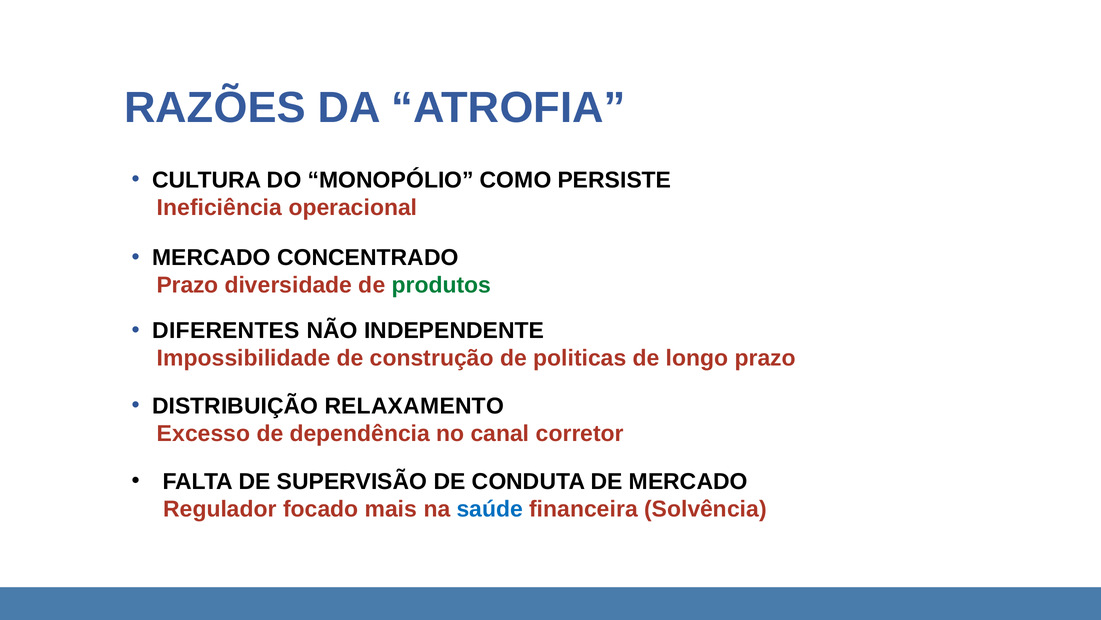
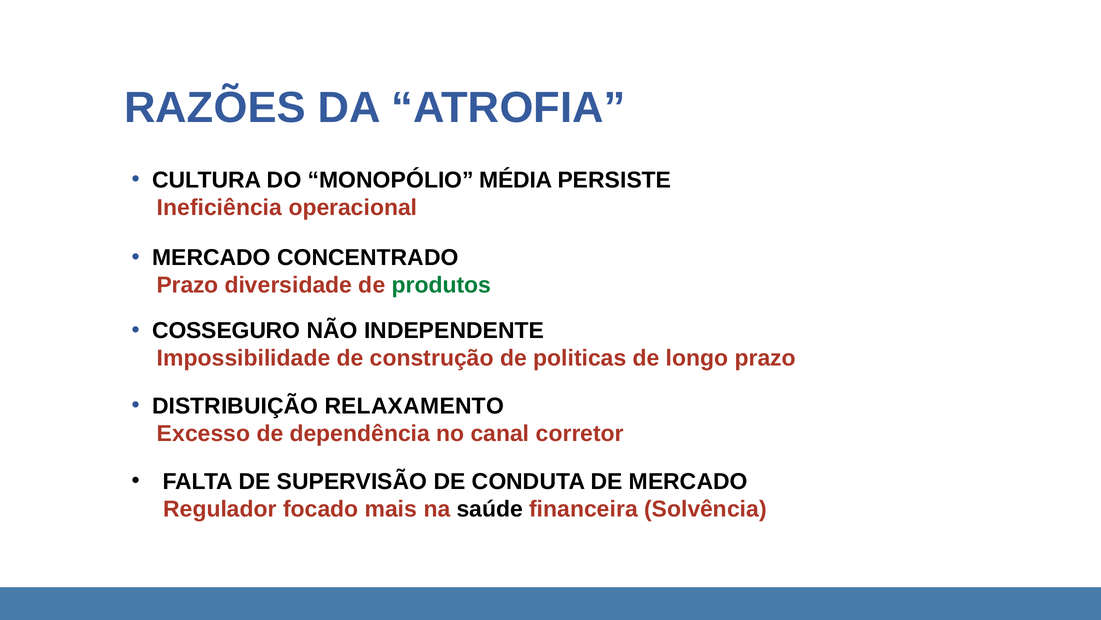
COMO: COMO -> MÉDIA (516, 180)
DIFERENTES: DIFERENTES -> COSSEGURO (226, 330)
saúde colour: blue -> black (490, 508)
